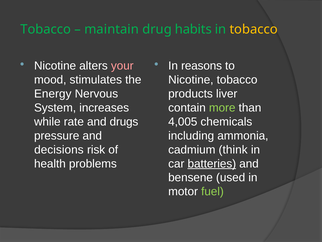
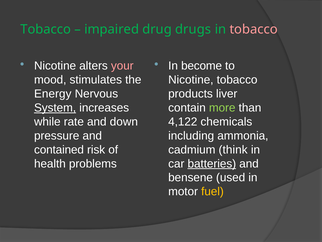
maintain: maintain -> impaired (112, 29)
habits: habits -> drugs (193, 29)
tobacco colour: yellow -> pink (254, 29)
reasons: reasons -> become (202, 66)
System underline: none -> present (55, 108)
drugs: drugs -> down (124, 122)
4,005: 4,005 -> 4,122 (183, 122)
decisions: decisions -> contained (59, 149)
fuel colour: light green -> yellow (212, 191)
